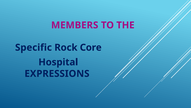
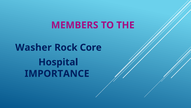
Specific: Specific -> Washer (33, 47)
EXPRESSIONS: EXPRESSIONS -> IMPORTANCE (57, 73)
